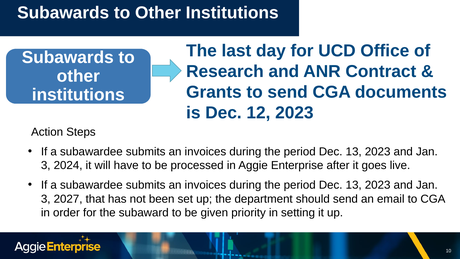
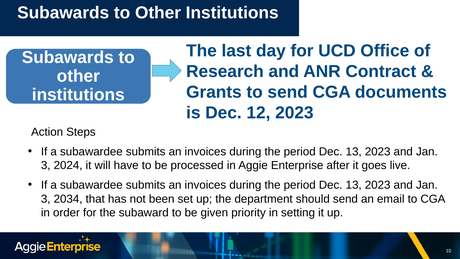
2027: 2027 -> 2034 (68, 199)
